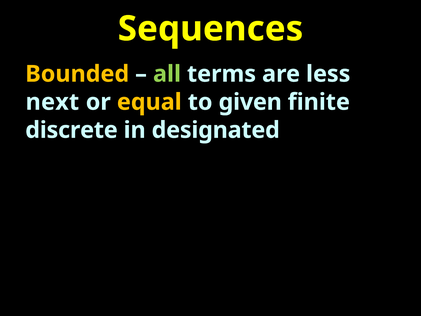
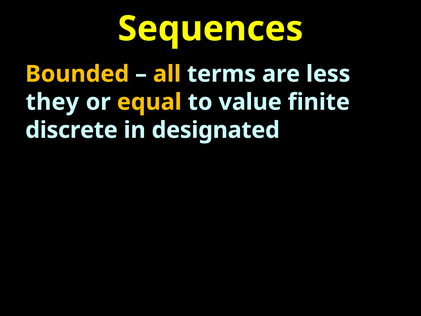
all colour: light green -> yellow (167, 74)
next: next -> they (52, 102)
given: given -> value (250, 102)
